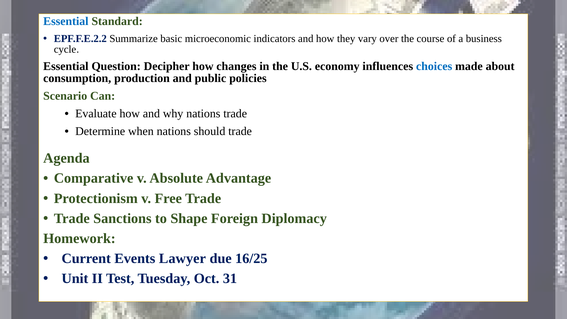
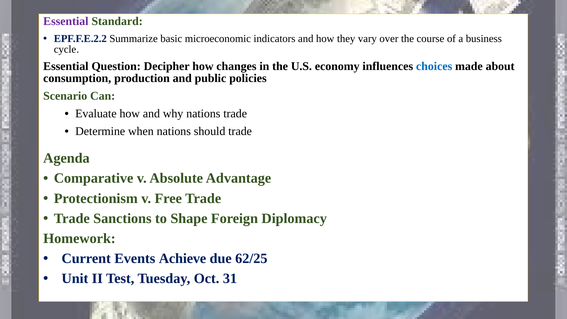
Essential colour: blue -> purple (66, 21)
Lawyer: Lawyer -> Achieve (183, 258)
16/25: 16/25 -> 62/25 (251, 258)
